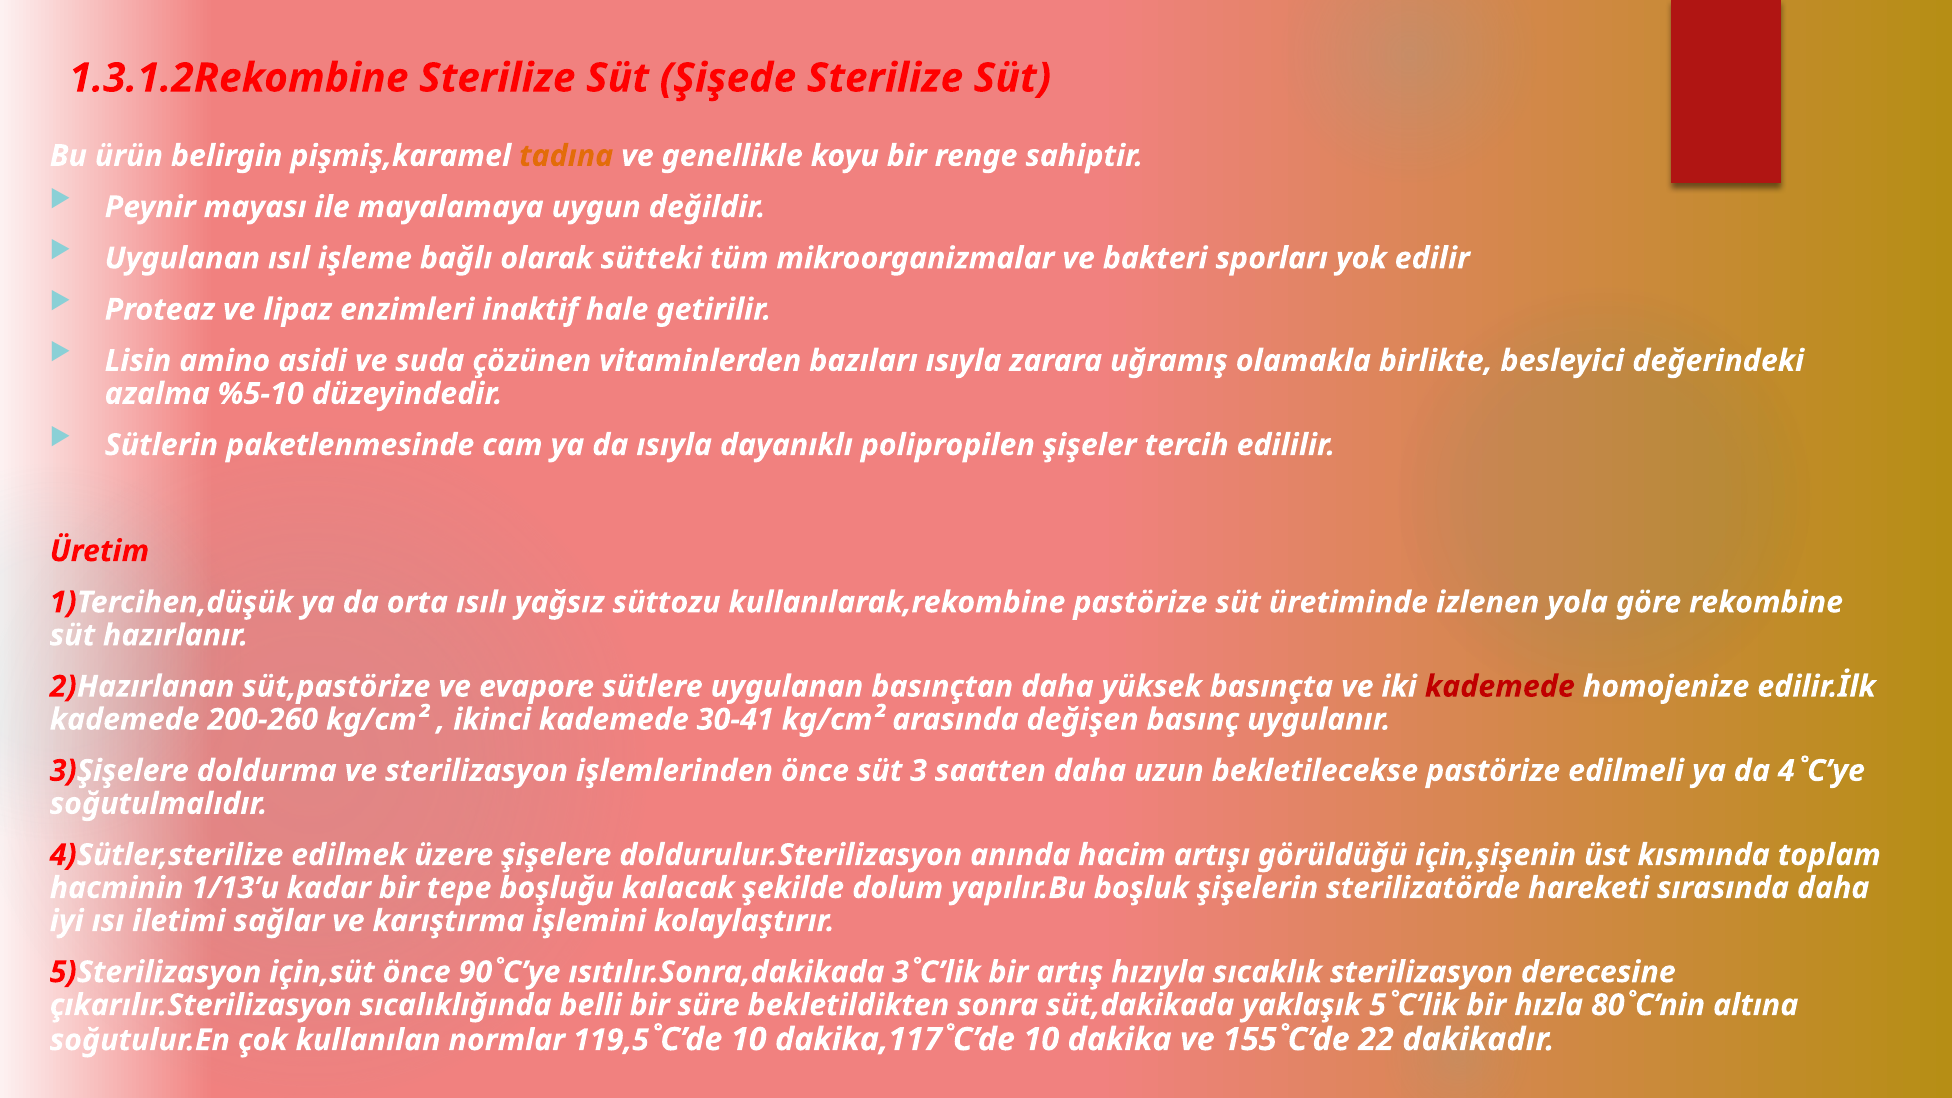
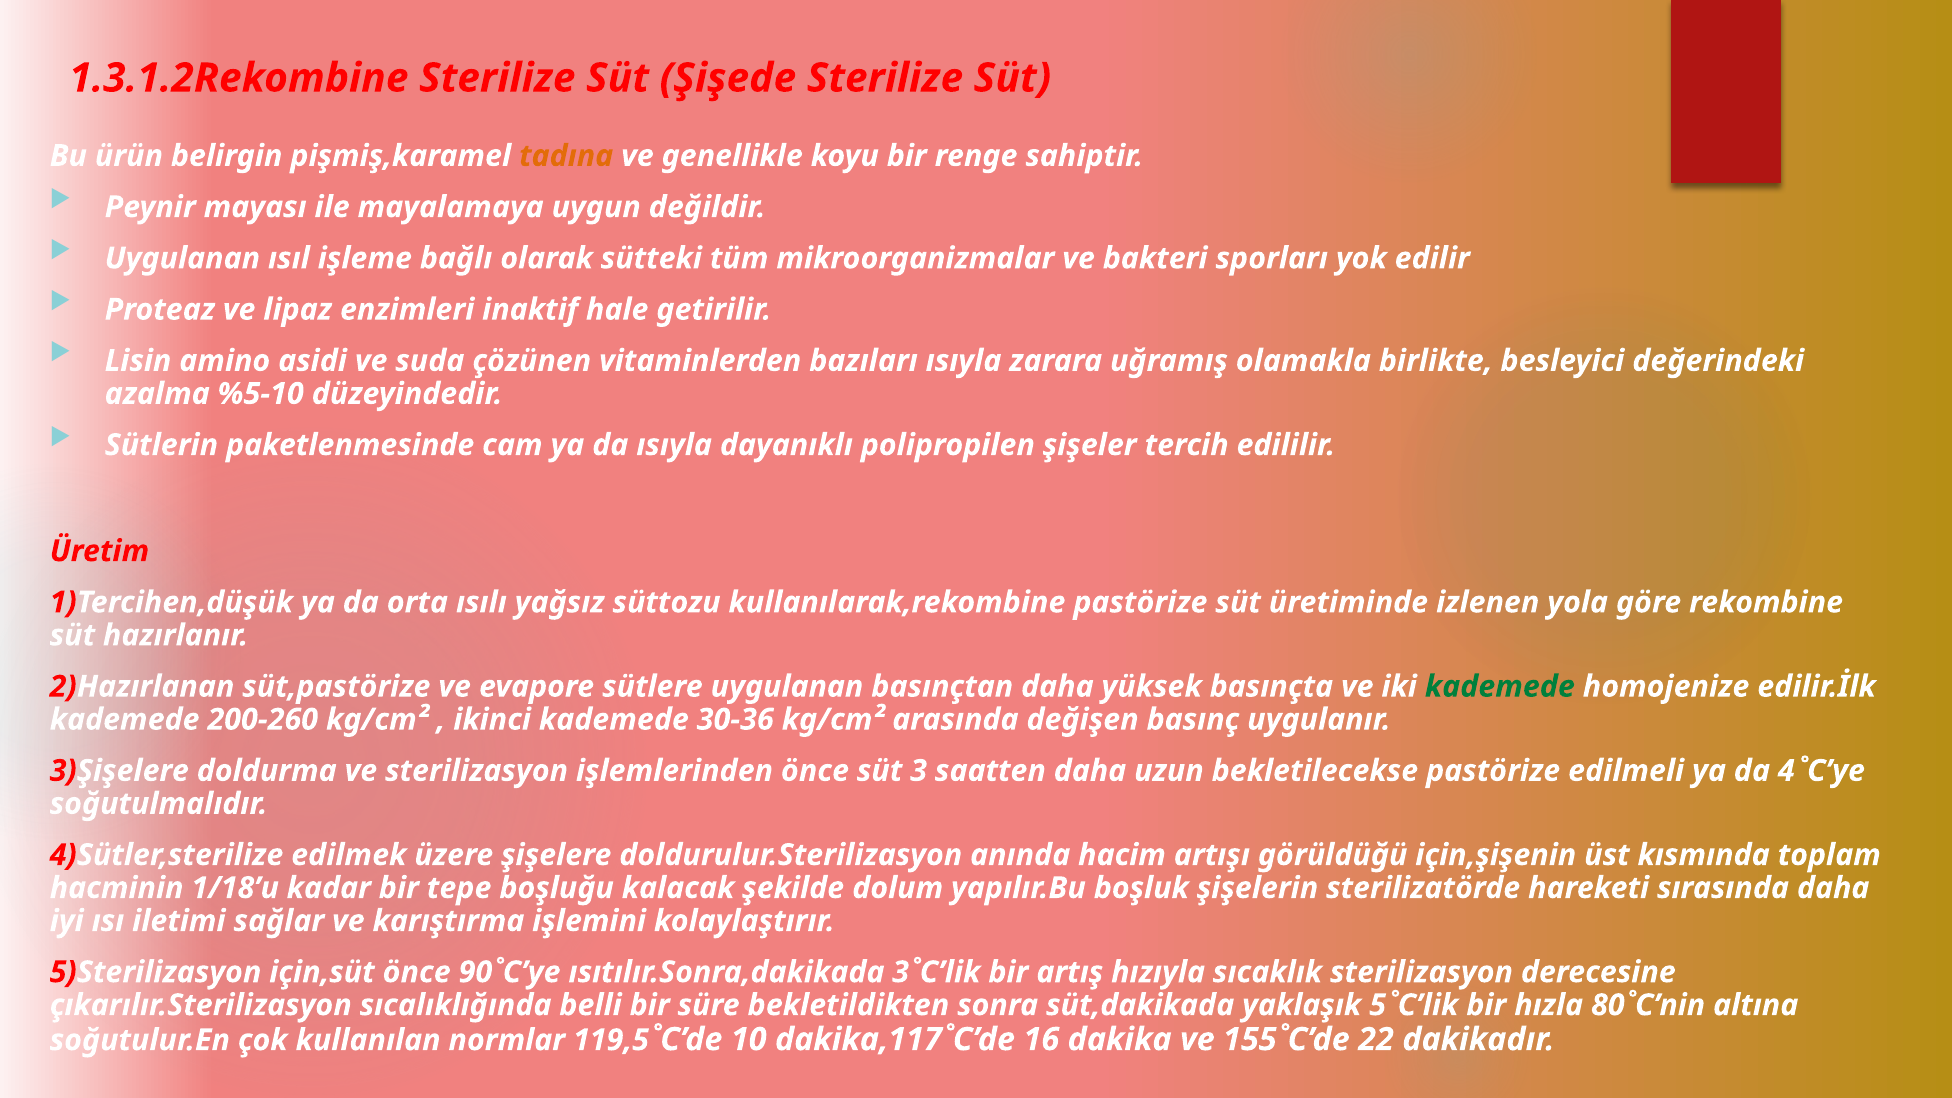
kademede colour: red -> green (1500, 687)
30-41: 30-41 -> 30-36 (735, 720)
1/13’u: 1/13’u -> 1/18’u (235, 888)
dakika,117˚C’de 10: 10 -> 16 (1041, 1039)
